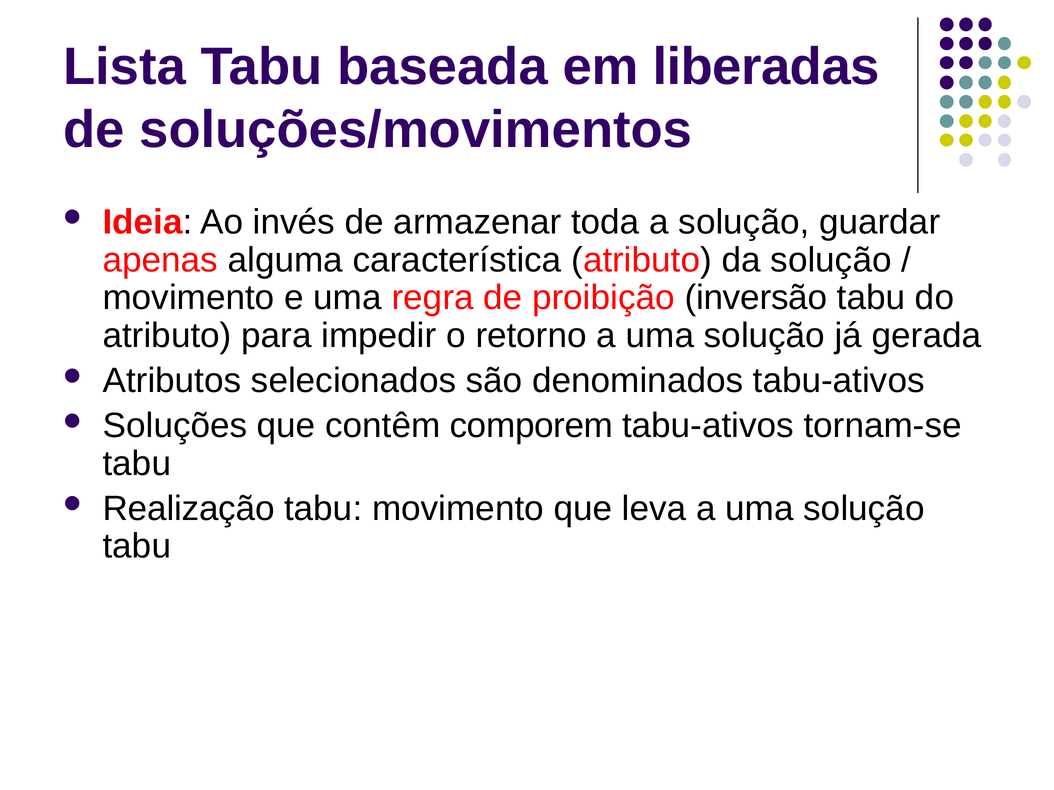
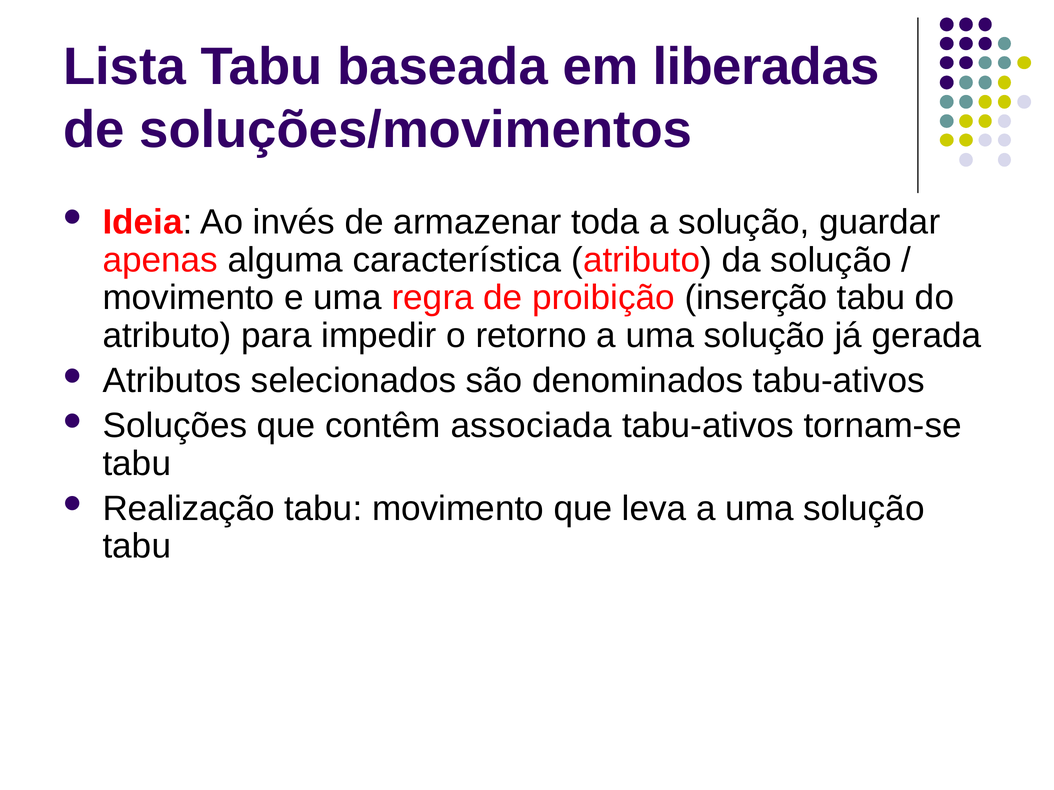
inversão: inversão -> inserção (756, 298)
comporem: comporem -> associada (531, 426)
